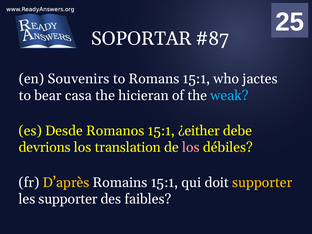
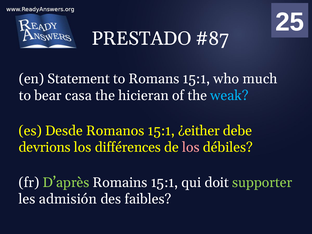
SOPORTAR: SOPORTAR -> PRESTADO (141, 39)
Souvenirs: Souvenirs -> Statement (79, 79)
jactes: jactes -> much (260, 79)
translation: translation -> différences (128, 147)
D’après colour: yellow -> light green (66, 182)
supporter colour: yellow -> light green (262, 182)
les supporter: supporter -> admisión (68, 199)
